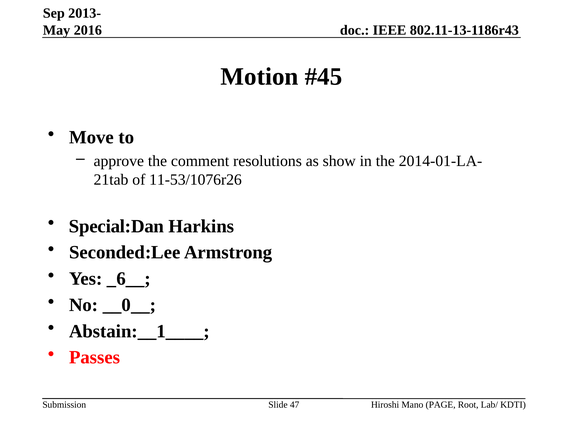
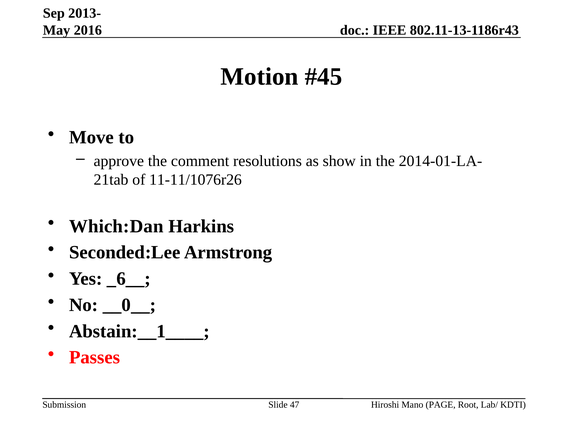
11-53/1076r26: 11-53/1076r26 -> 11-11/1076r26 (196, 180)
Special:Dan: Special:Dan -> Which:Dan (116, 226)
